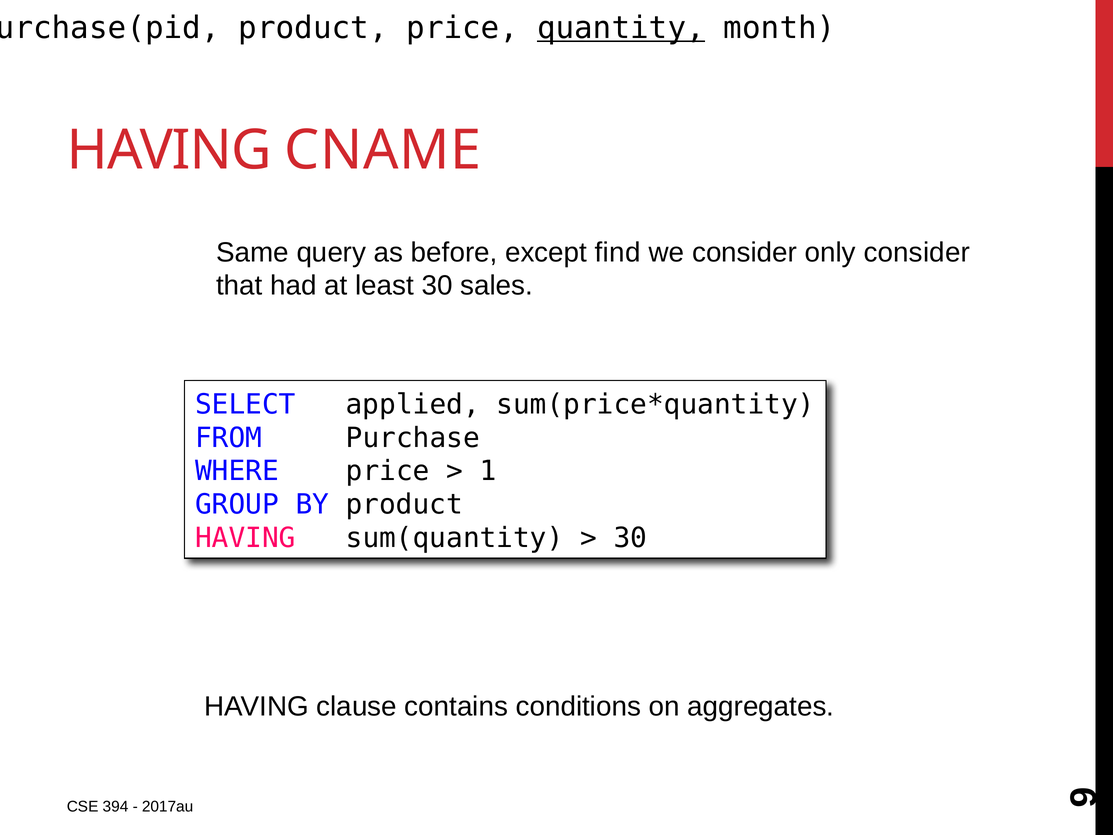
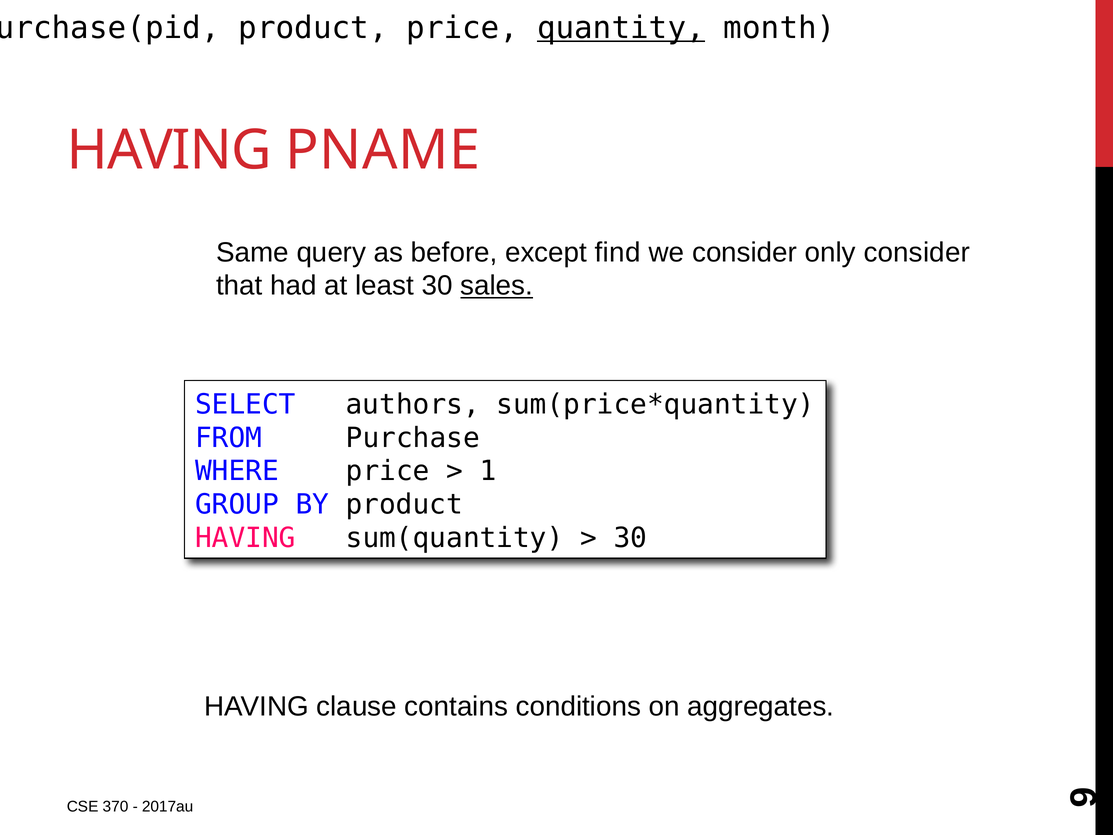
CNAME: CNAME -> PNAME (383, 150)
sales underline: none -> present (497, 286)
applied: applied -> authors (413, 404)
394: 394 -> 370 (116, 806)
